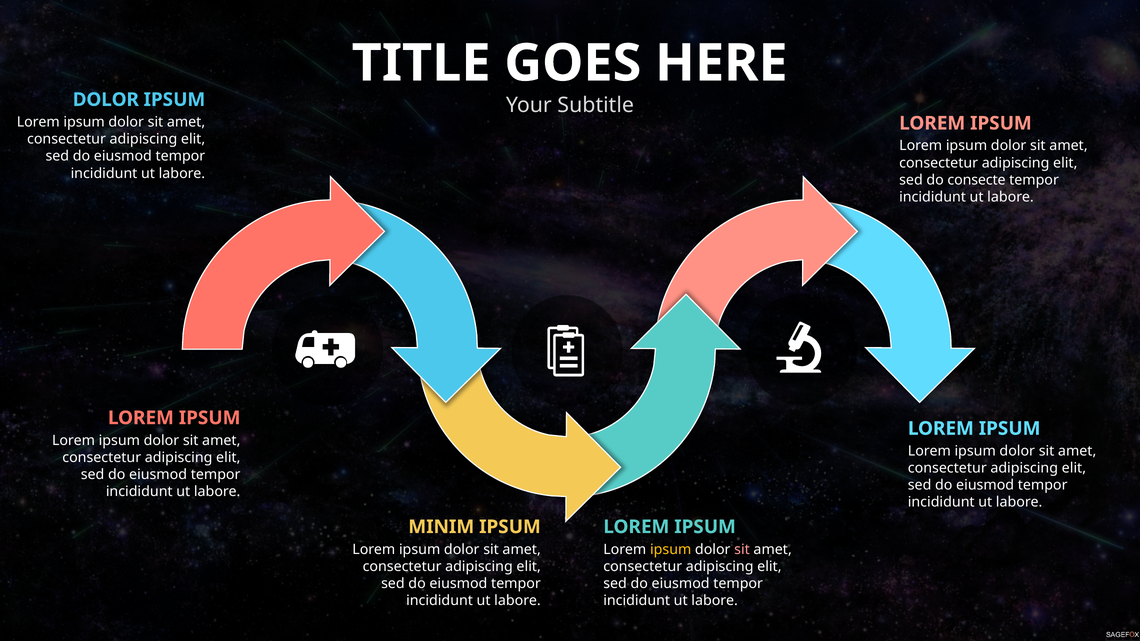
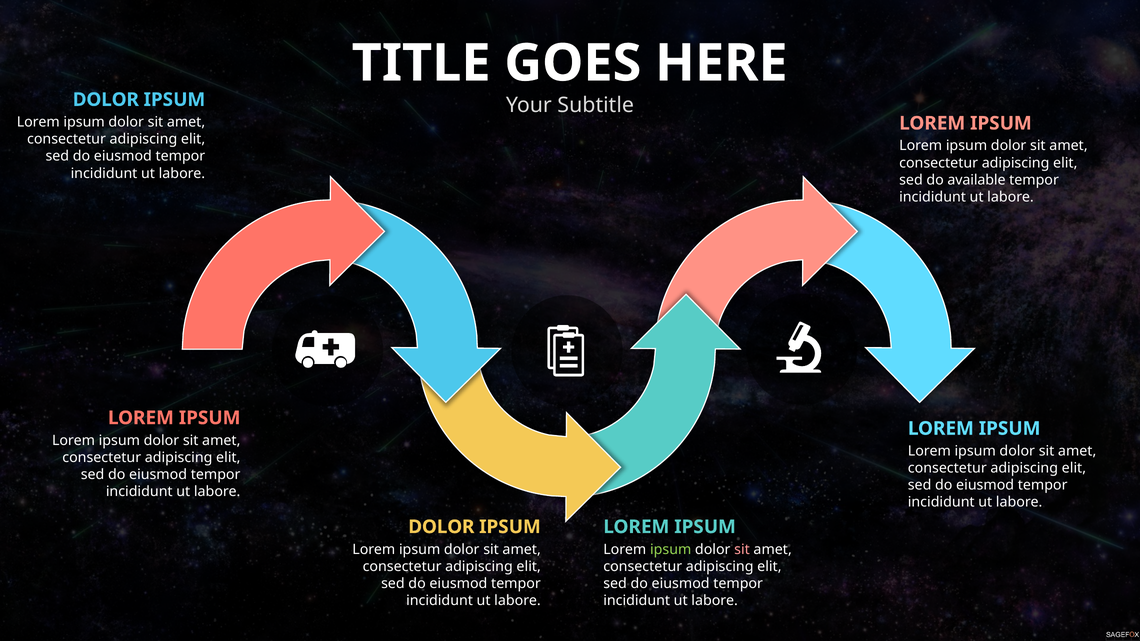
consecte: consecte -> available (977, 180)
MINIM: MINIM -> DOLOR (441, 527)
ipsum colour: yellow -> light green (671, 550)
